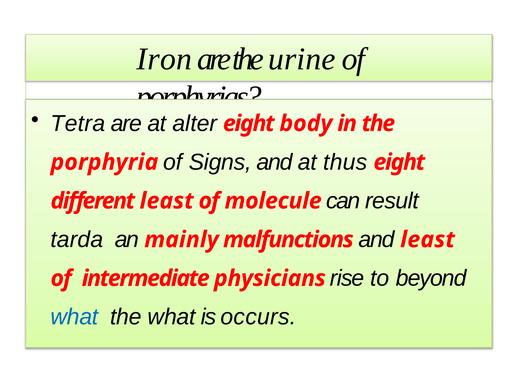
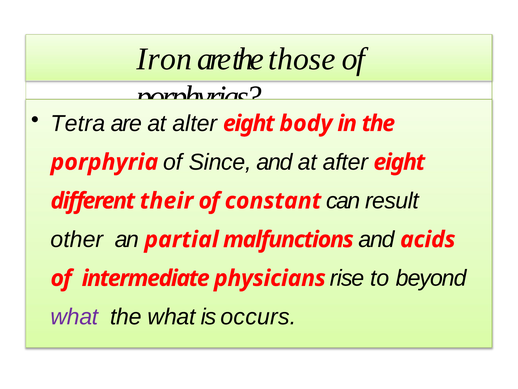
urine: urine -> those (302, 59)
Signs: Signs -> Since (220, 162)
thus: thus -> after (345, 162)
different least: least -> their (167, 201)
molecule: molecule -> constant (273, 201)
tarda: tarda -> other (77, 239)
mainly: mainly -> partial (182, 239)
and least: least -> acids (428, 239)
what colour: blue -> purple (74, 317)
